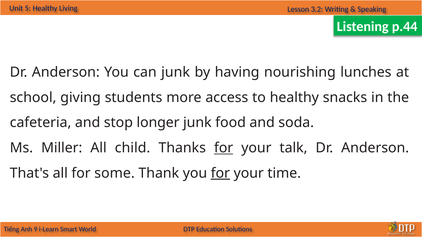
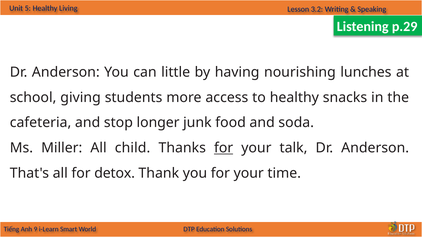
p.44: p.44 -> p.29 (405, 26)
can junk: junk -> little (176, 72)
some: some -> detox (115, 173)
for underline: present -> none (220, 173)
